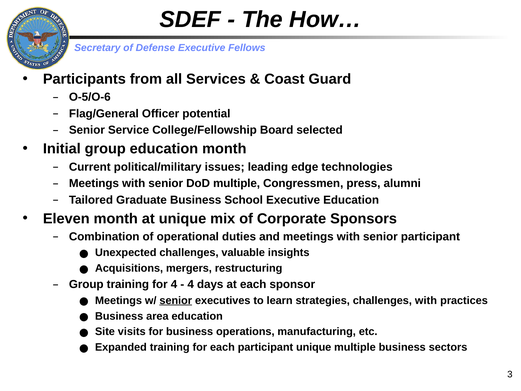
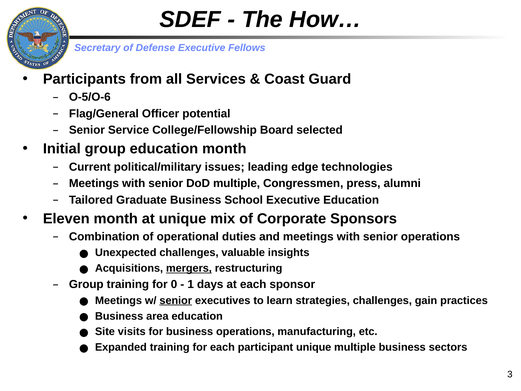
senior participant: participant -> operations (430, 236)
mergers underline: none -> present (189, 268)
for 4: 4 -> 0 (174, 284)
4: 4 -> 1 (191, 284)
challenges with: with -> gain (426, 300)
